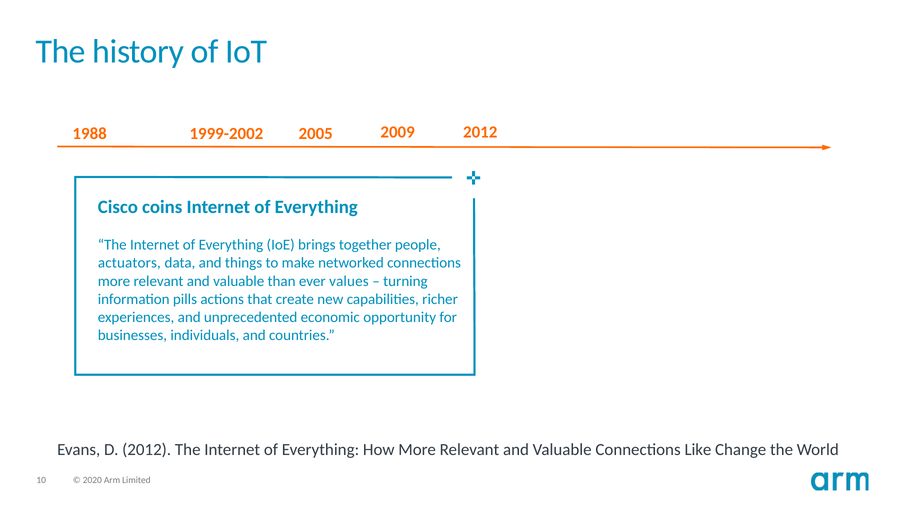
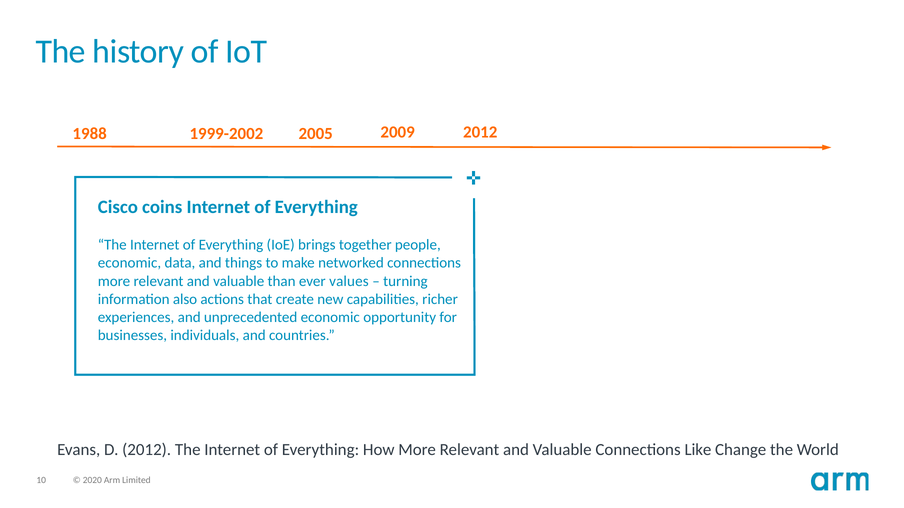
actuators: actuators -> economic (129, 263)
pills: pills -> also (185, 299)
